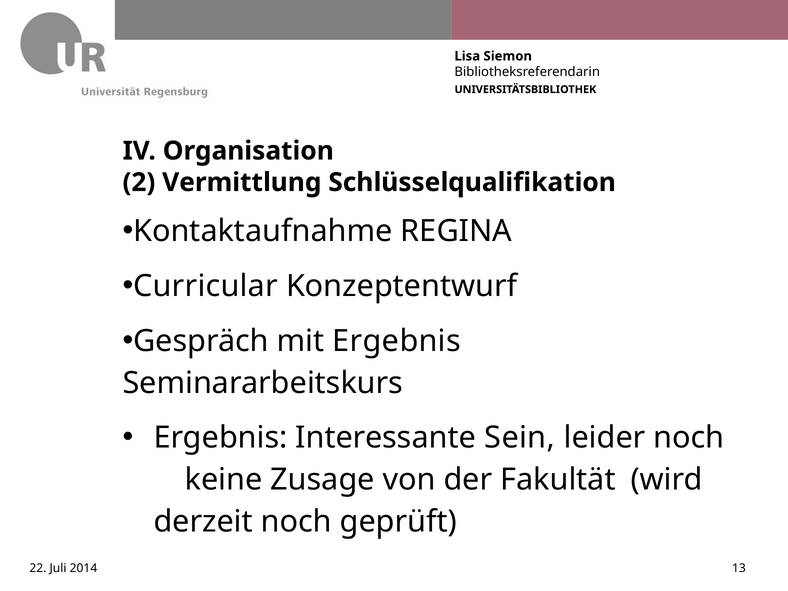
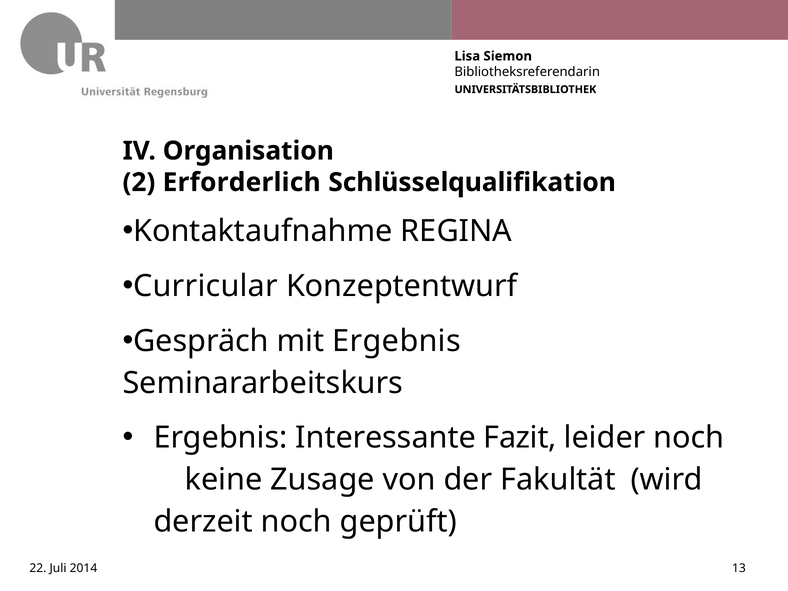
Vermittlung: Vermittlung -> Erforderlich (242, 182)
Sein: Sein -> Fazit (520, 438)
